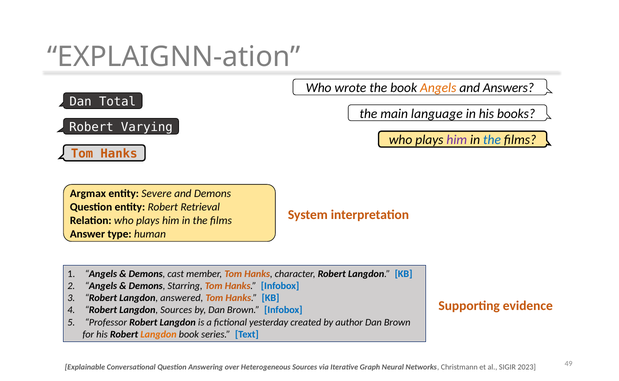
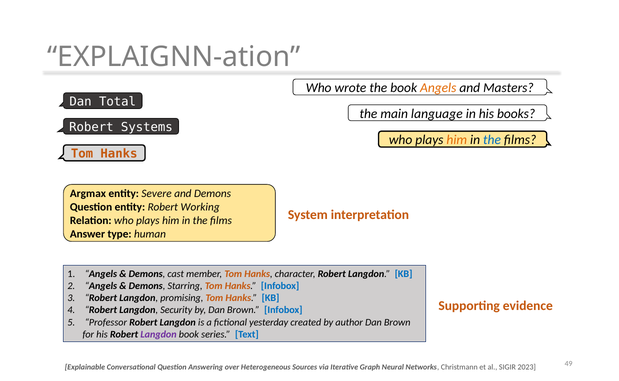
Answers: Answers -> Masters (508, 88)
Varying: Varying -> Systems (147, 127)
him colour: purple -> orange (457, 140)
Retrieval: Retrieval -> Working (200, 207)
answered: answered -> promising (182, 298)
Langdon Sources: Sources -> Security (176, 310)
Langdon colour: orange -> purple (159, 334)
